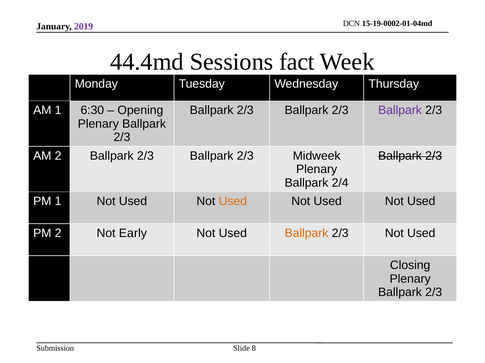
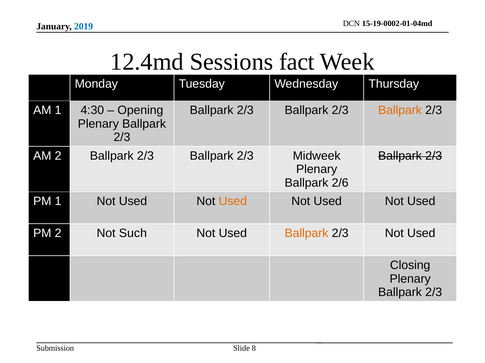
2019 colour: purple -> blue (84, 26)
44.4md: 44.4md -> 12.4md (147, 62)
6:30: 6:30 -> 4:30 (92, 110)
Ballpark colour: purple -> orange (400, 110)
2/4: 2/4 -> 2/6 (340, 183)
Early: Early -> Such (133, 234)
